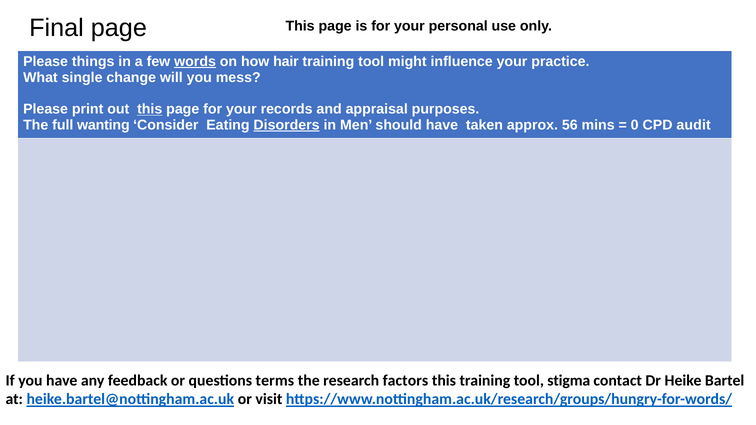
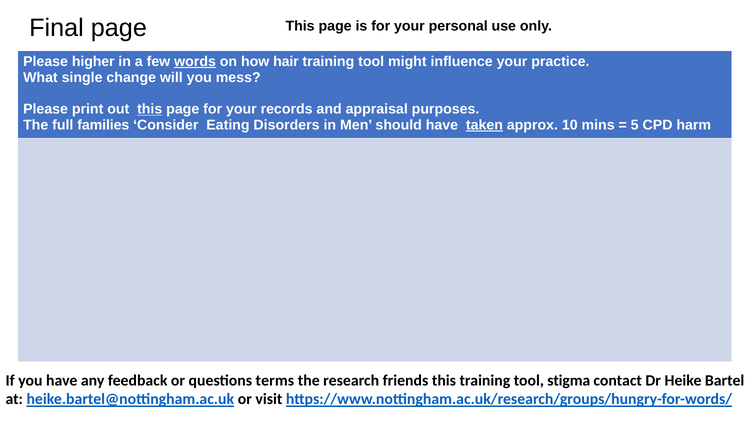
things: things -> higher (93, 62)
wanting: wanting -> families (103, 125)
Disorders underline: present -> none (287, 125)
taken underline: none -> present (484, 125)
56: 56 -> 10 (570, 125)
0: 0 -> 5 (635, 125)
audit: audit -> harm (694, 125)
factors: factors -> friends (405, 381)
